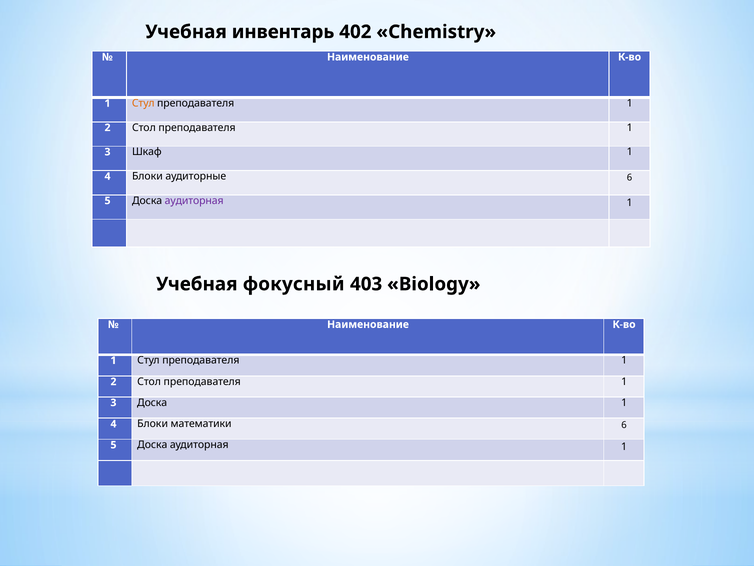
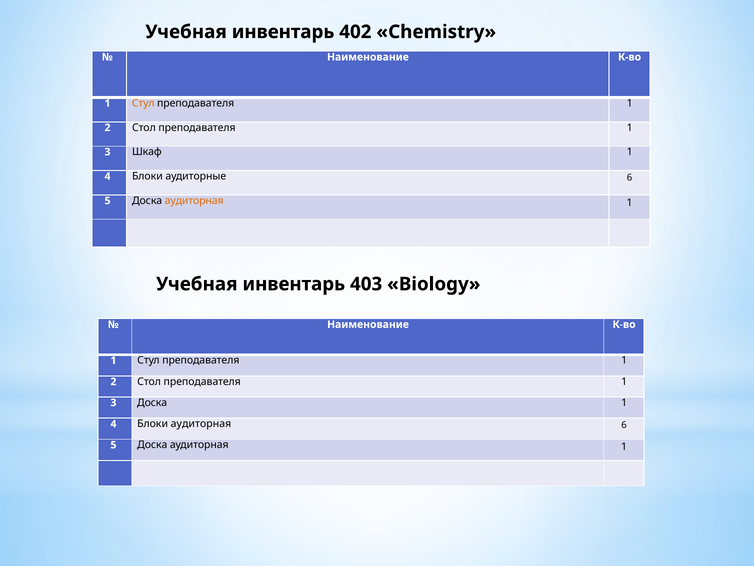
аудиторная colour: purple -> orange (194, 201)
фокусный: фокусный -> инвентарь (294, 284)
Блоки математики: математики -> аудиторная (201, 424)
